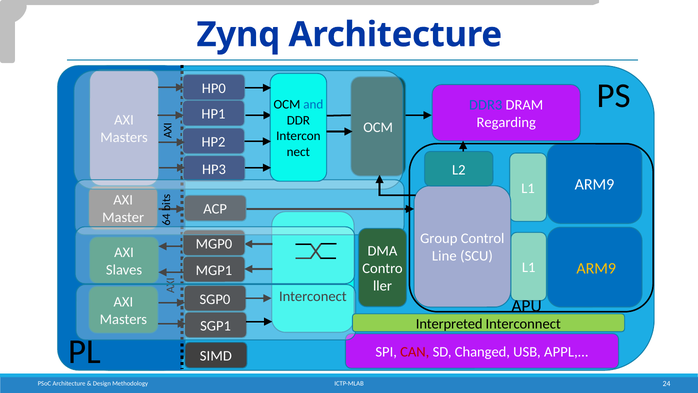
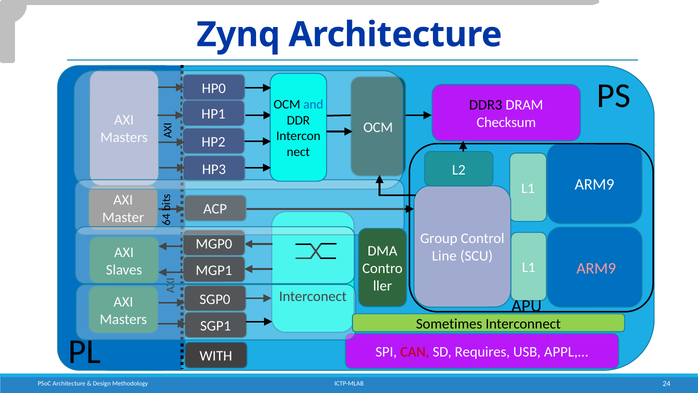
DDR3 colour: blue -> black (486, 105)
Regarding: Regarding -> Checksum (506, 122)
ARM9 colour: yellow -> pink (596, 268)
Interpreted: Interpreted -> Sometimes (449, 323)
Changed: Changed -> Requires (482, 352)
SIMD: SIMD -> WITH (216, 356)
